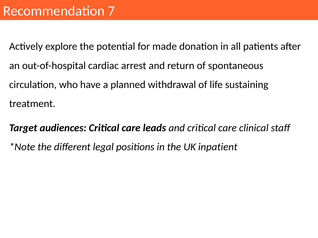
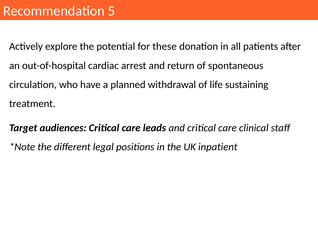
7: 7 -> 5 (112, 11)
made: made -> these (165, 47)
